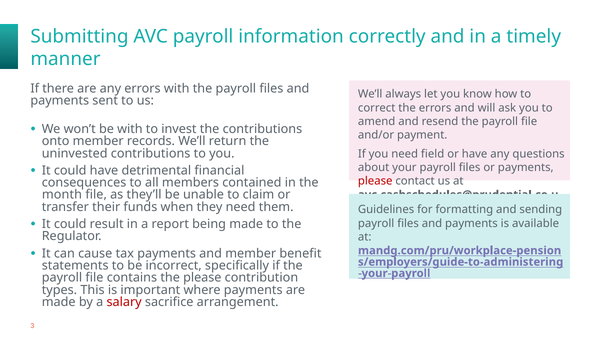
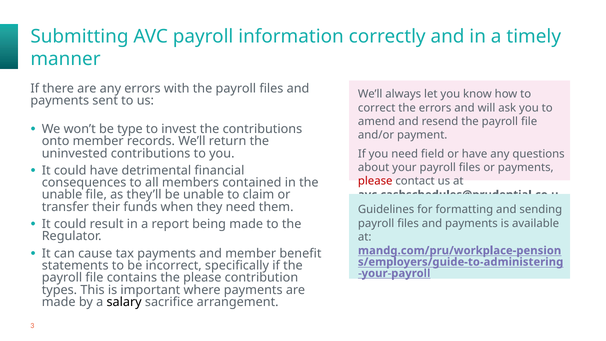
be with: with -> type (130, 129)
month: month -> unable (62, 195)
salary colour: red -> black (124, 302)
